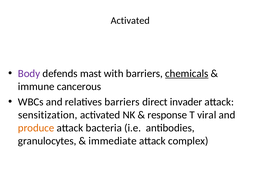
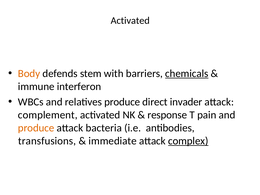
Body colour: purple -> orange (29, 74)
mast: mast -> stem (91, 74)
cancerous: cancerous -> interferon (79, 87)
relatives barriers: barriers -> produce (122, 102)
sensitization: sensitization -> complement (48, 115)
viral: viral -> pain (207, 115)
granulocytes: granulocytes -> transfusions (47, 141)
complex underline: none -> present (188, 141)
